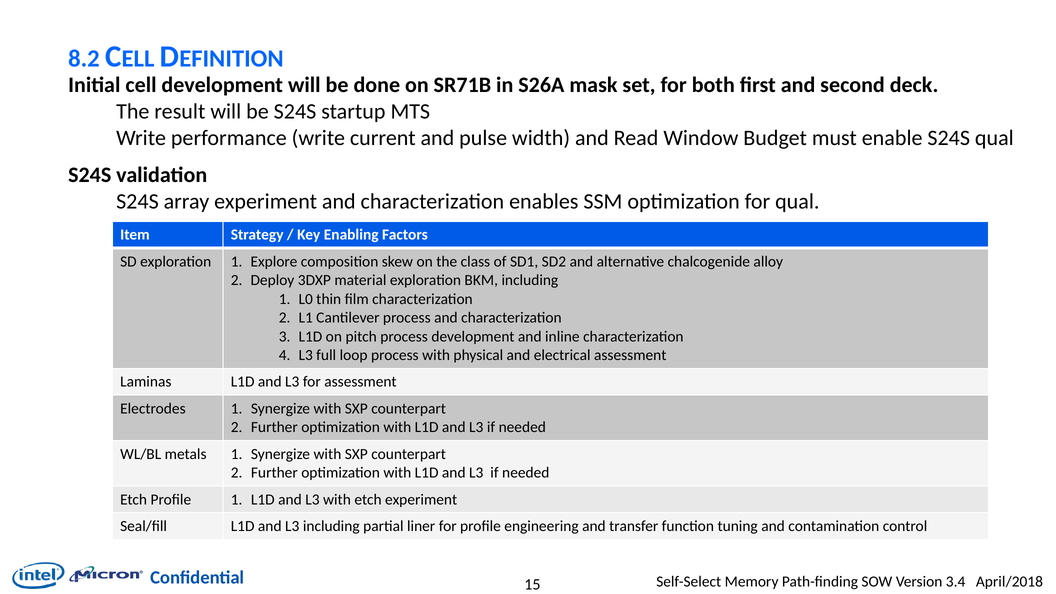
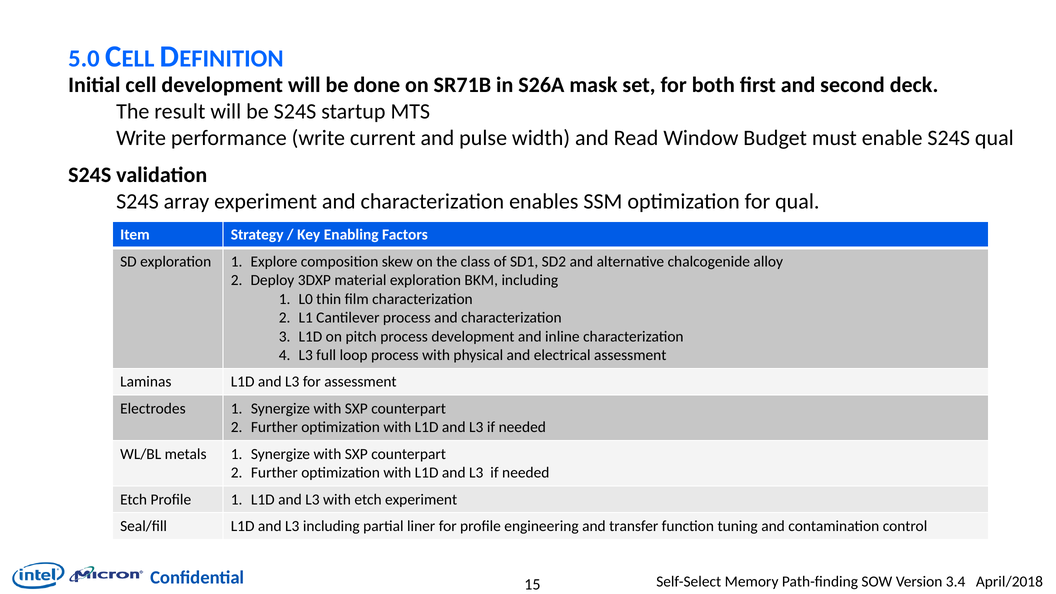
8.2: 8.2 -> 5.0 (84, 59)
